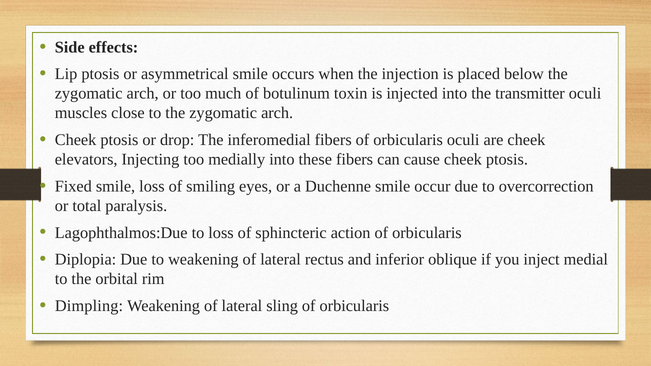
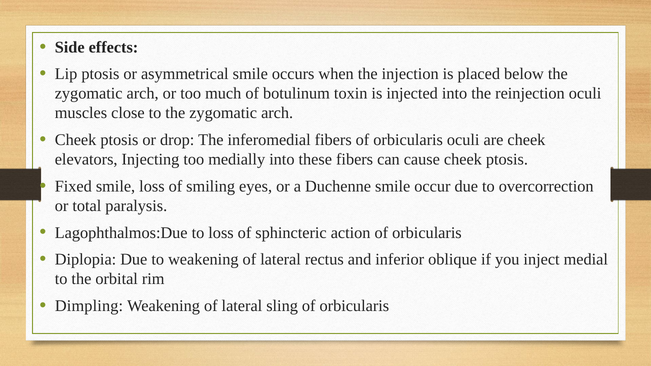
transmitter: transmitter -> reinjection (530, 94)
